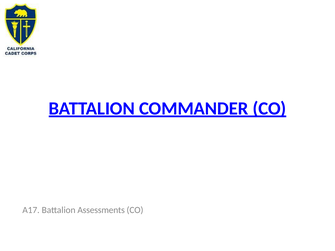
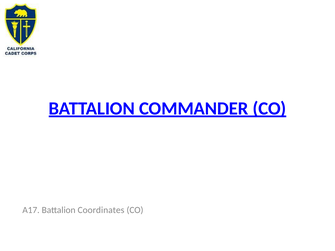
Assessments: Assessments -> Coordinates (101, 210)
